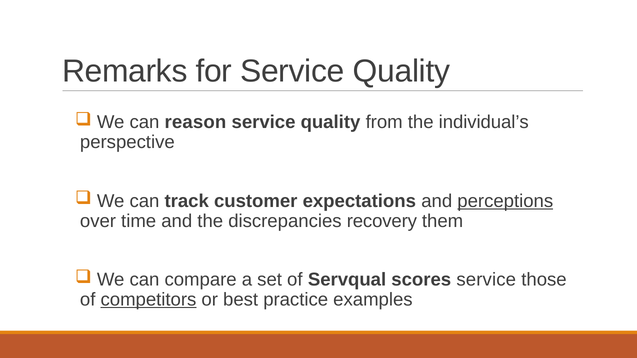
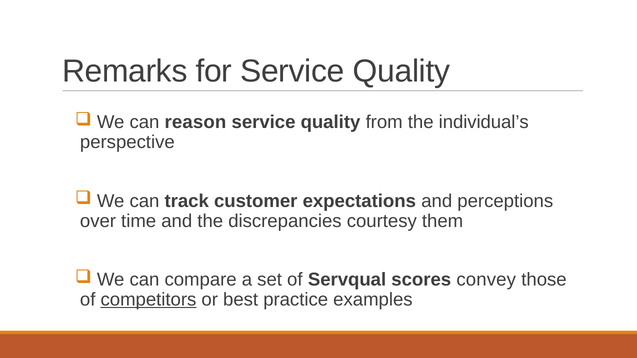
perceptions underline: present -> none (505, 201)
recovery: recovery -> courtesy (382, 221)
scores service: service -> convey (486, 280)
